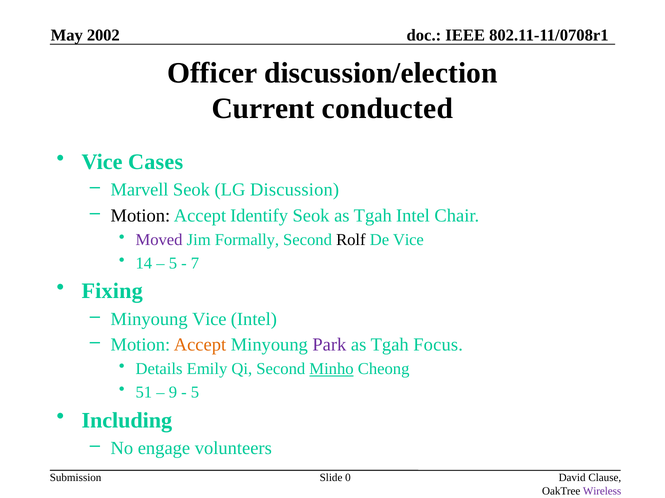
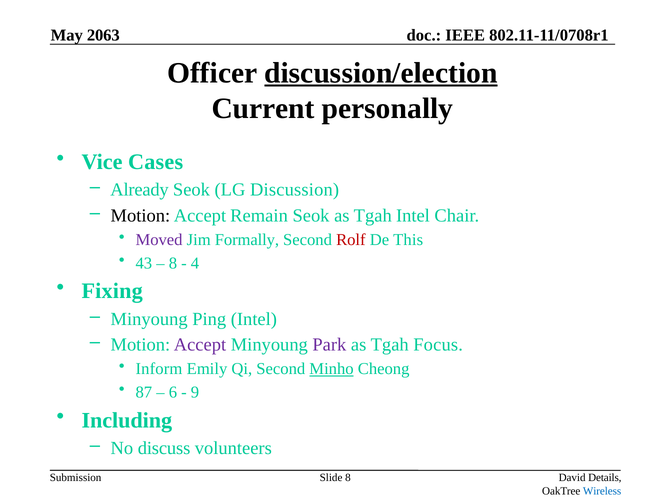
2002: 2002 -> 2063 (103, 35)
discussion/election underline: none -> present (381, 73)
conducted: conducted -> personally (388, 108)
Marvell: Marvell -> Already (140, 190)
Identify: Identify -> Remain (259, 216)
Rolf colour: black -> red (351, 240)
De Vice: Vice -> This (408, 240)
14: 14 -> 43 (144, 263)
5: 5 -> 8 (173, 263)
7: 7 -> 4 (195, 263)
Minyoung Vice: Vice -> Ping (209, 319)
Accept colour: orange -> purple (200, 345)
Details: Details -> Inform (159, 370)
51: 51 -> 87 (144, 393)
9: 9 -> 6 (173, 393)
5: 5 -> 9 (195, 393)
engage: engage -> discuss (164, 449)
Slide 0: 0 -> 8 (348, 478)
Clause: Clause -> Details (605, 478)
Wireless colour: purple -> blue (602, 492)
